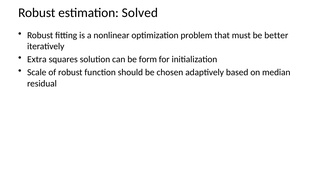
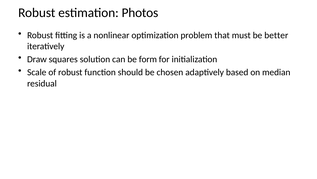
Solved: Solved -> Photos (140, 13)
Extra: Extra -> Draw (37, 59)
